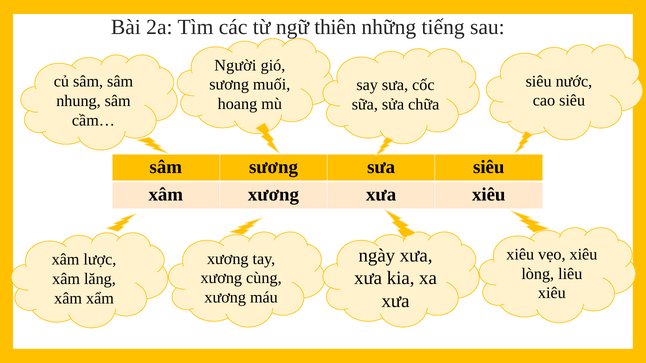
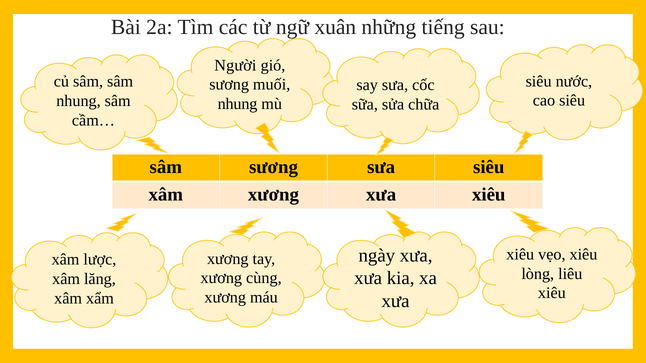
thiên: thiên -> xuân (335, 27)
hoang: hoang -> nhung (238, 104)
